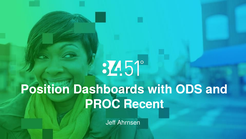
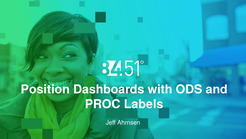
Recent: Recent -> Labels (144, 104)
